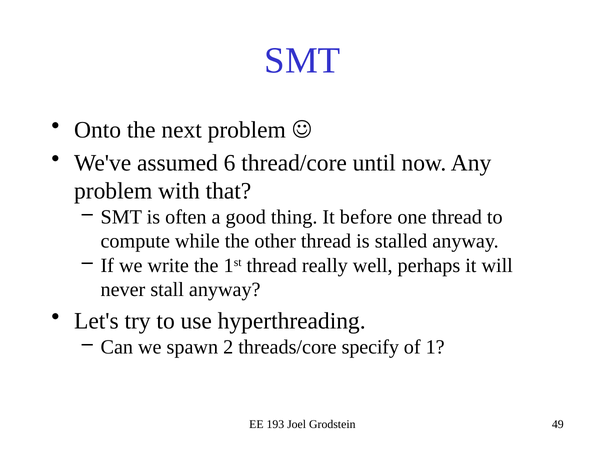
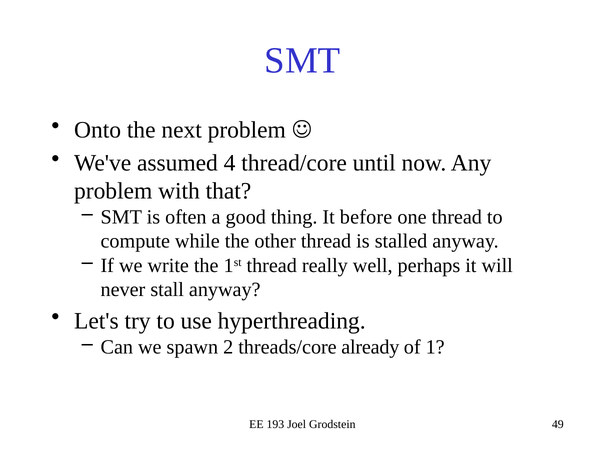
6: 6 -> 4 (230, 163)
specify: specify -> already (370, 347)
